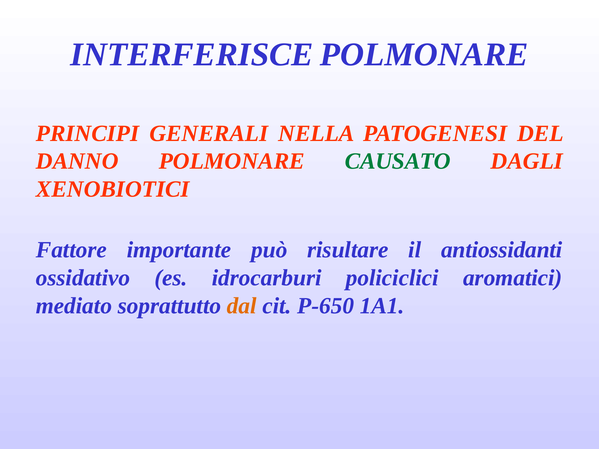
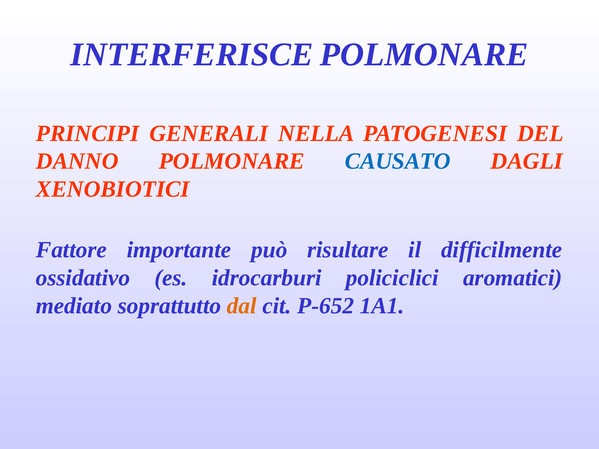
CAUSATO colour: green -> blue (398, 161)
antiossidanti: antiossidanti -> difficilmente (502, 250)
P-650: P-650 -> P-652 (326, 306)
